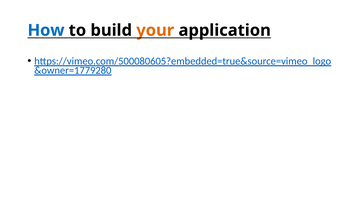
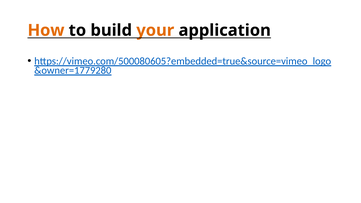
How colour: blue -> orange (46, 30)
